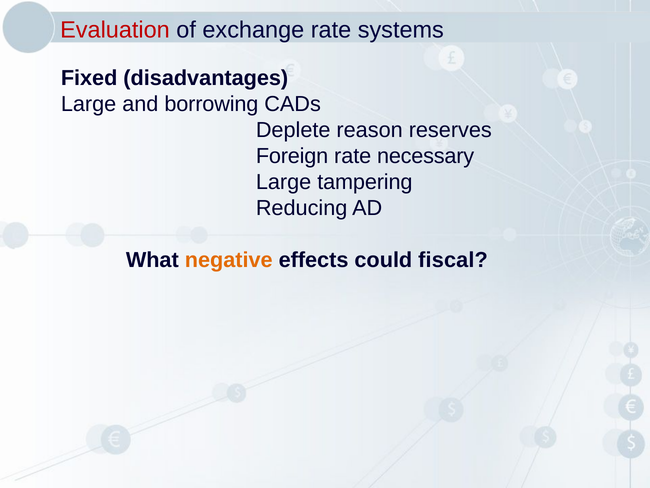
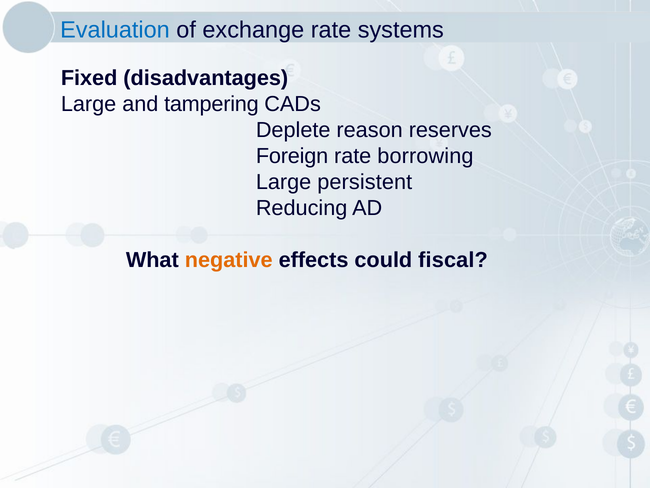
Evaluation colour: red -> blue (115, 30)
borrowing: borrowing -> tampering (211, 104)
necessary: necessary -> borrowing (425, 156)
tampering: tampering -> persistent (365, 182)
